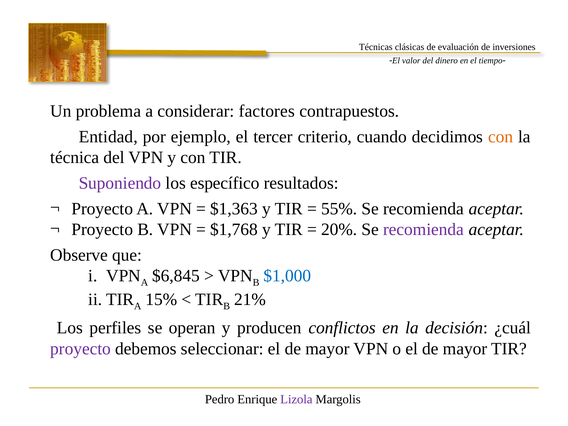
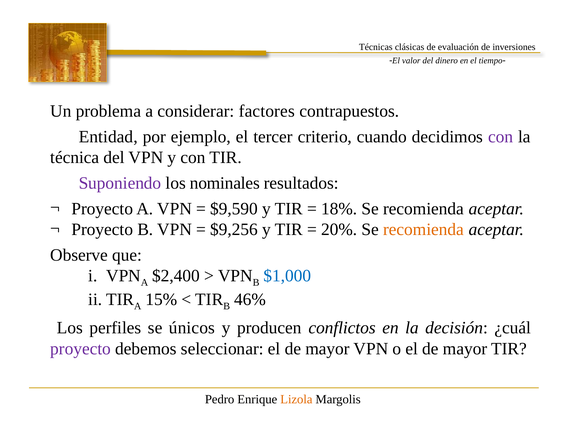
con colour: orange -> purple (501, 137)
específico: específico -> nominales (225, 183)
$1,363: $1,363 -> $9,590 (234, 209)
55%: 55% -> 18% (339, 209)
$1,768: $1,768 -> $9,256 (234, 229)
recomienda colour: purple -> orange (424, 229)
$6,845: $6,845 -> $2,400 (176, 276)
21%: 21% -> 46% (250, 299)
operan: operan -> únicos (192, 328)
Lizola colour: purple -> orange (296, 399)
